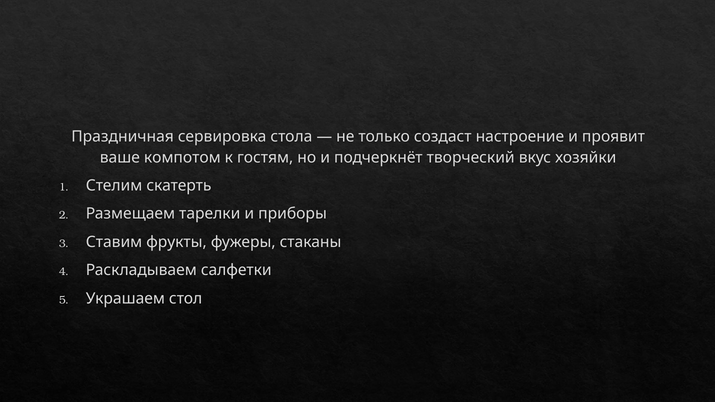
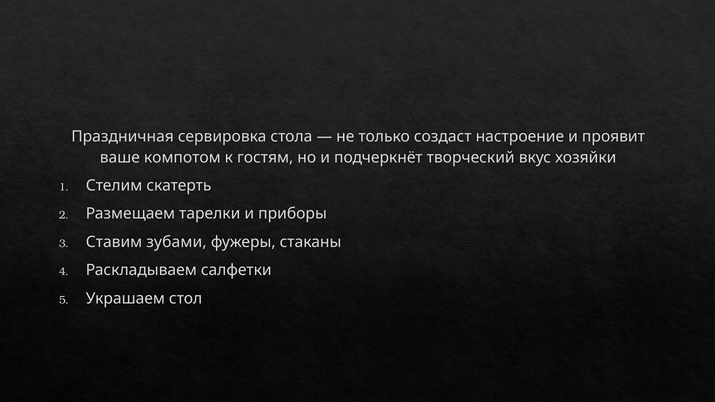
фрукты: фрукты -> зубами (176, 242)
